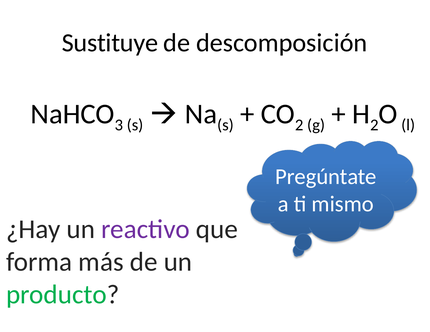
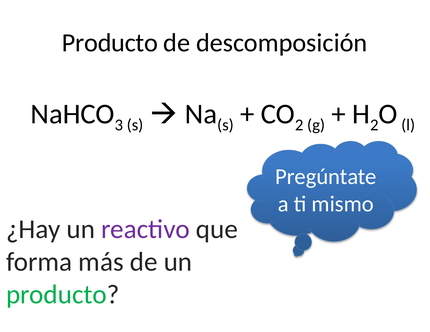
Sustituye: Sustituye -> Producto (110, 43)
